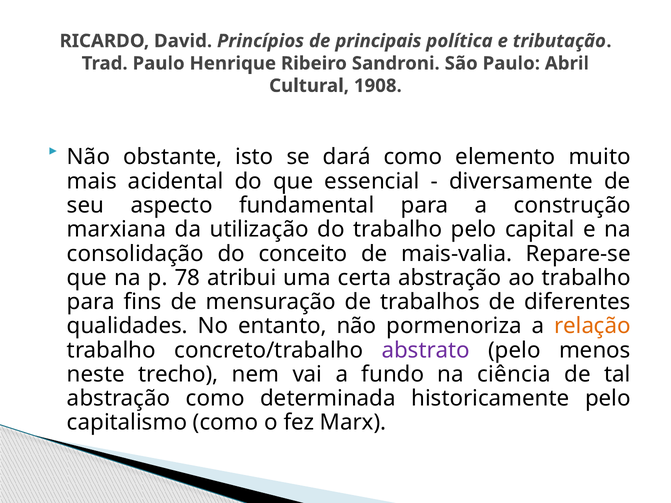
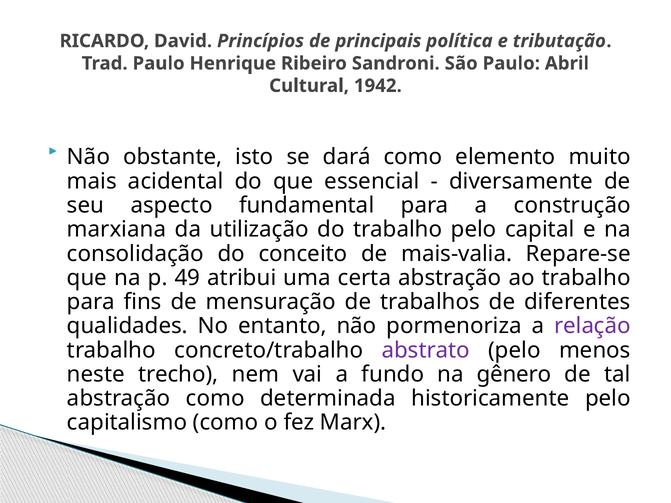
1908: 1908 -> 1942 (378, 86)
78: 78 -> 49 (187, 278)
relação colour: orange -> purple (592, 326)
ciência: ciência -> gênero (514, 374)
